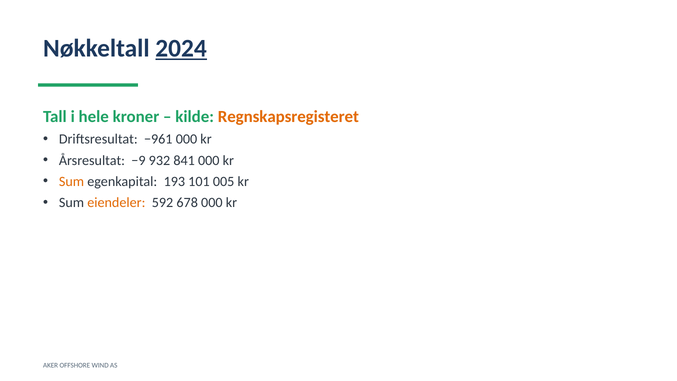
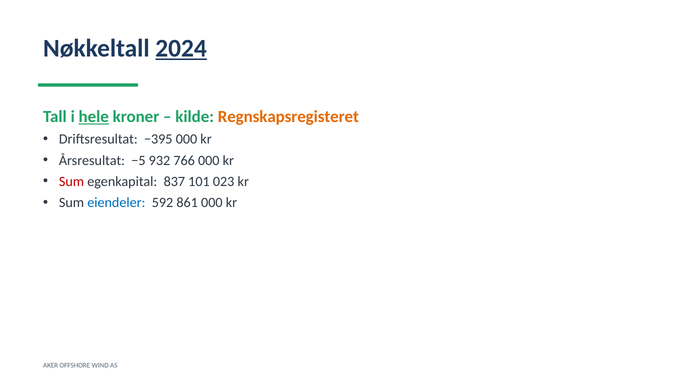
hele underline: none -> present (94, 117)
−961: −961 -> −395 (158, 139)
−9: −9 -> −5 (138, 160)
841: 841 -> 766 (184, 160)
Sum colour: orange -> red (72, 182)
193: 193 -> 837 (174, 182)
005: 005 -> 023 (224, 182)
eiendeler colour: orange -> blue (116, 203)
678: 678 -> 861 (187, 203)
